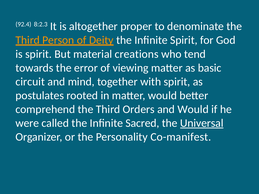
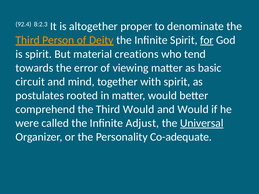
for underline: none -> present (207, 40)
Third Orders: Orders -> Would (139, 109)
Sacred: Sacred -> Adjust (142, 123)
Co-manifest: Co-manifest -> Co-adequate (181, 137)
